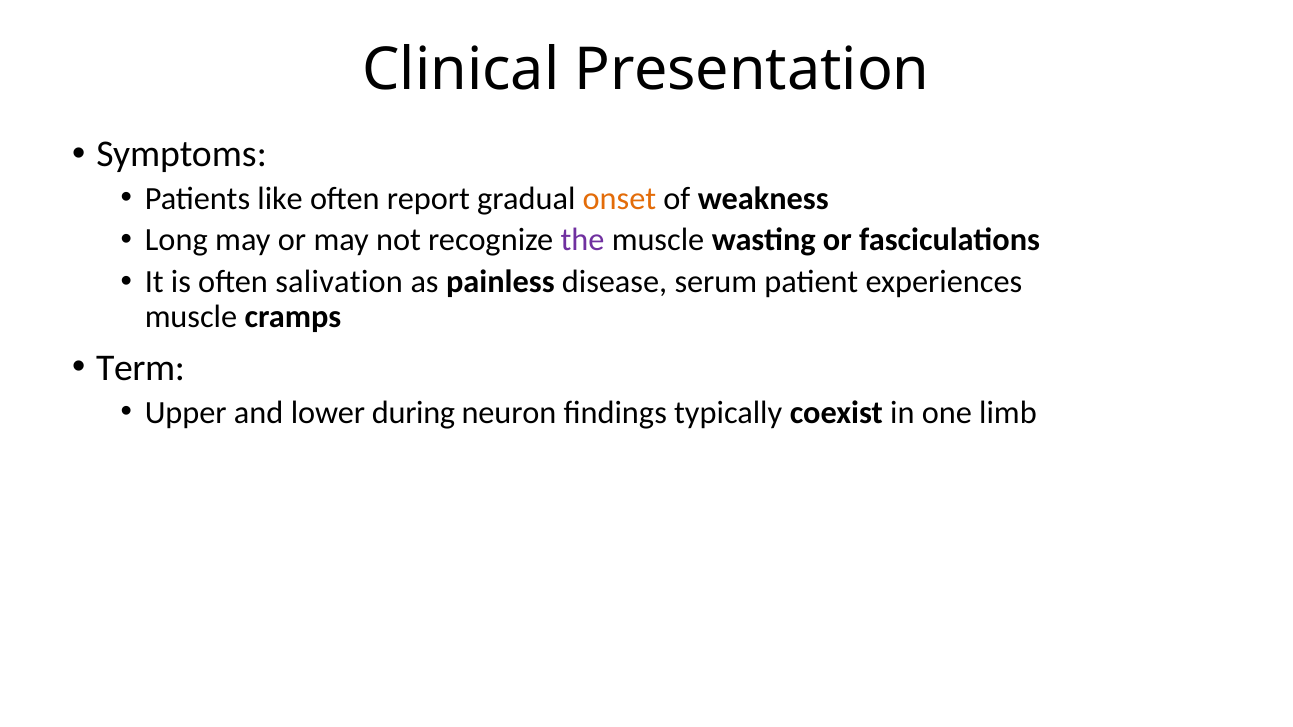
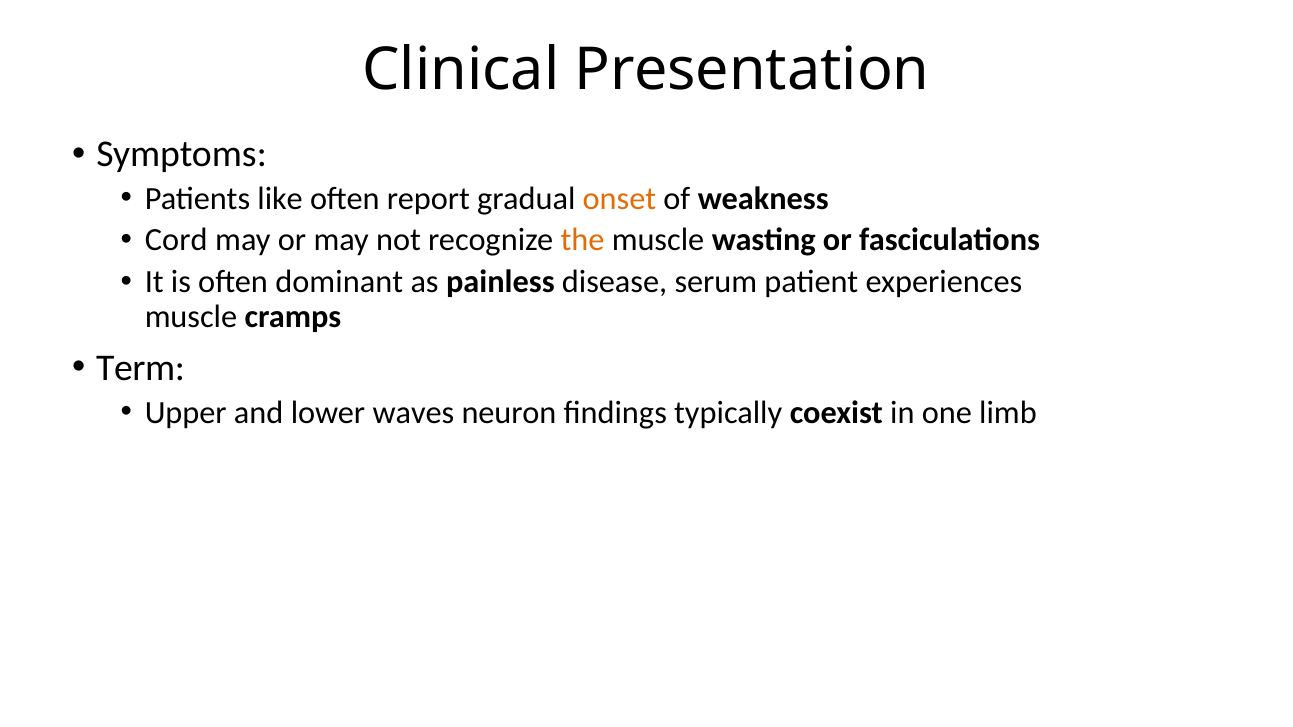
Long: Long -> Cord (176, 240)
the colour: purple -> orange (583, 240)
salivation: salivation -> dominant (339, 282)
during: during -> waves (413, 413)
